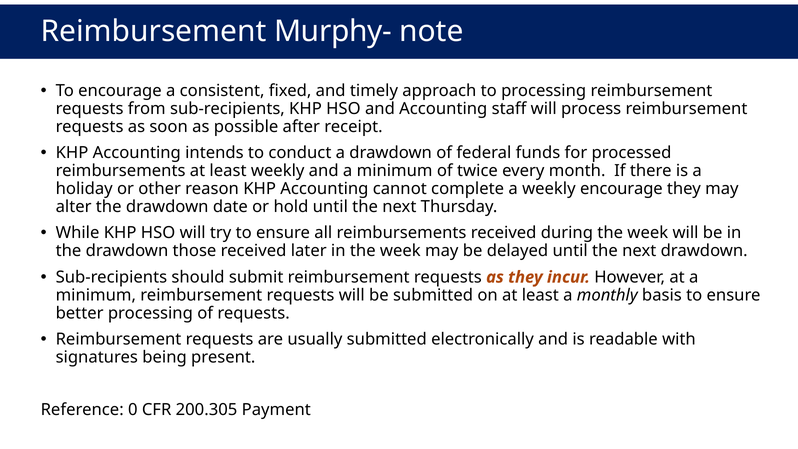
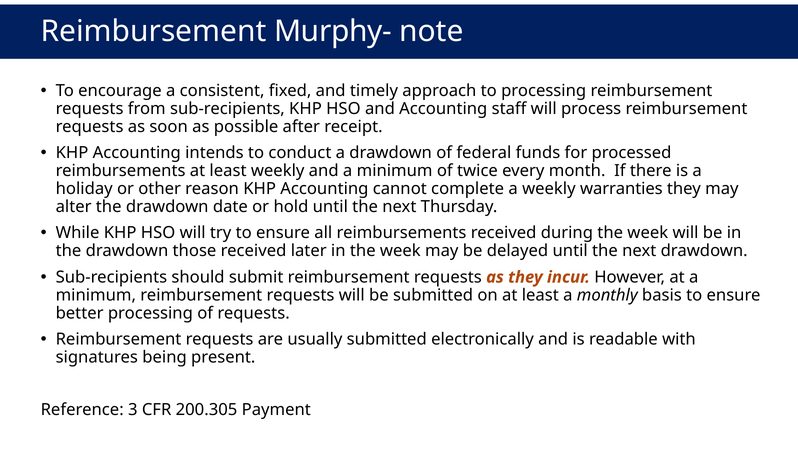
weekly encourage: encourage -> warranties (621, 189)
0: 0 -> 3 (133, 410)
